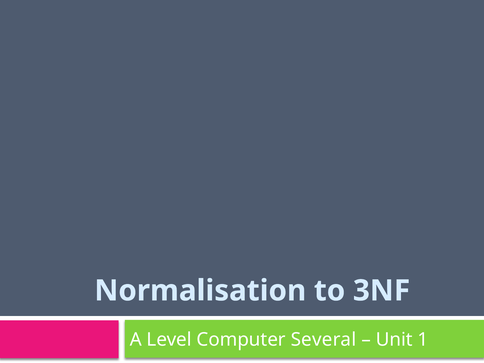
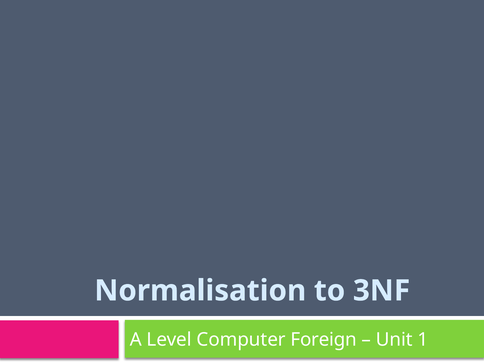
Several: Several -> Foreign (324, 340)
